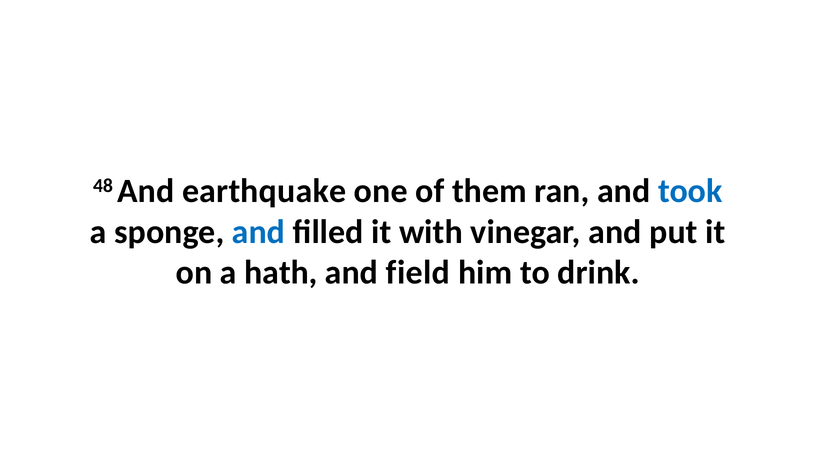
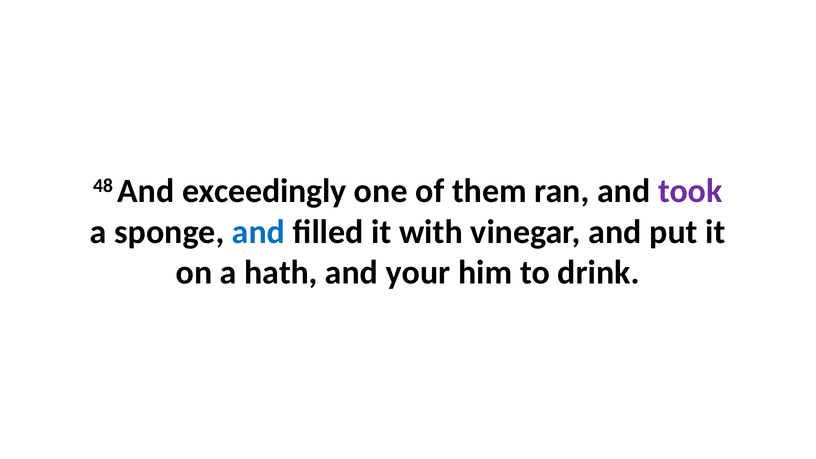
earthquake: earthquake -> exceedingly (264, 191)
took colour: blue -> purple (690, 191)
field: field -> your (418, 273)
